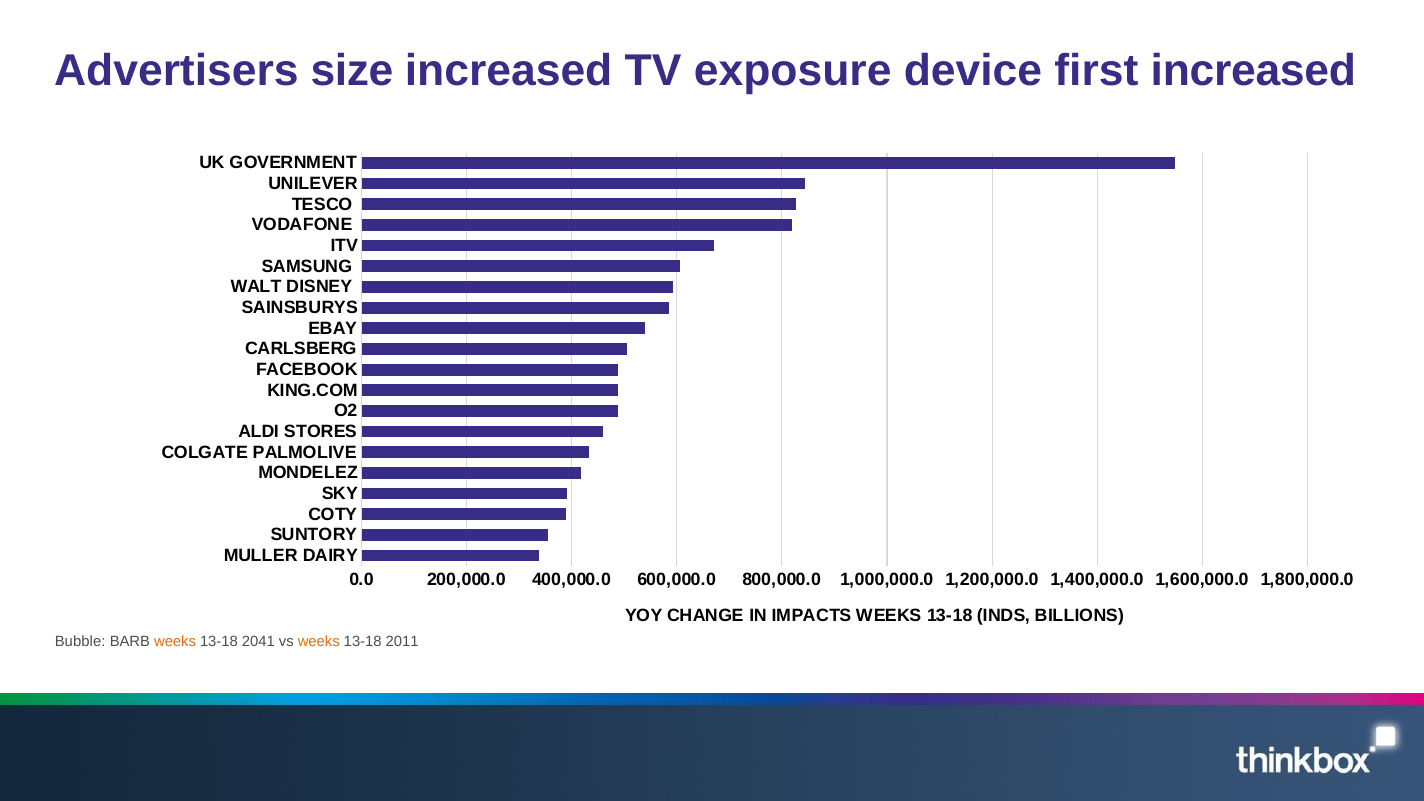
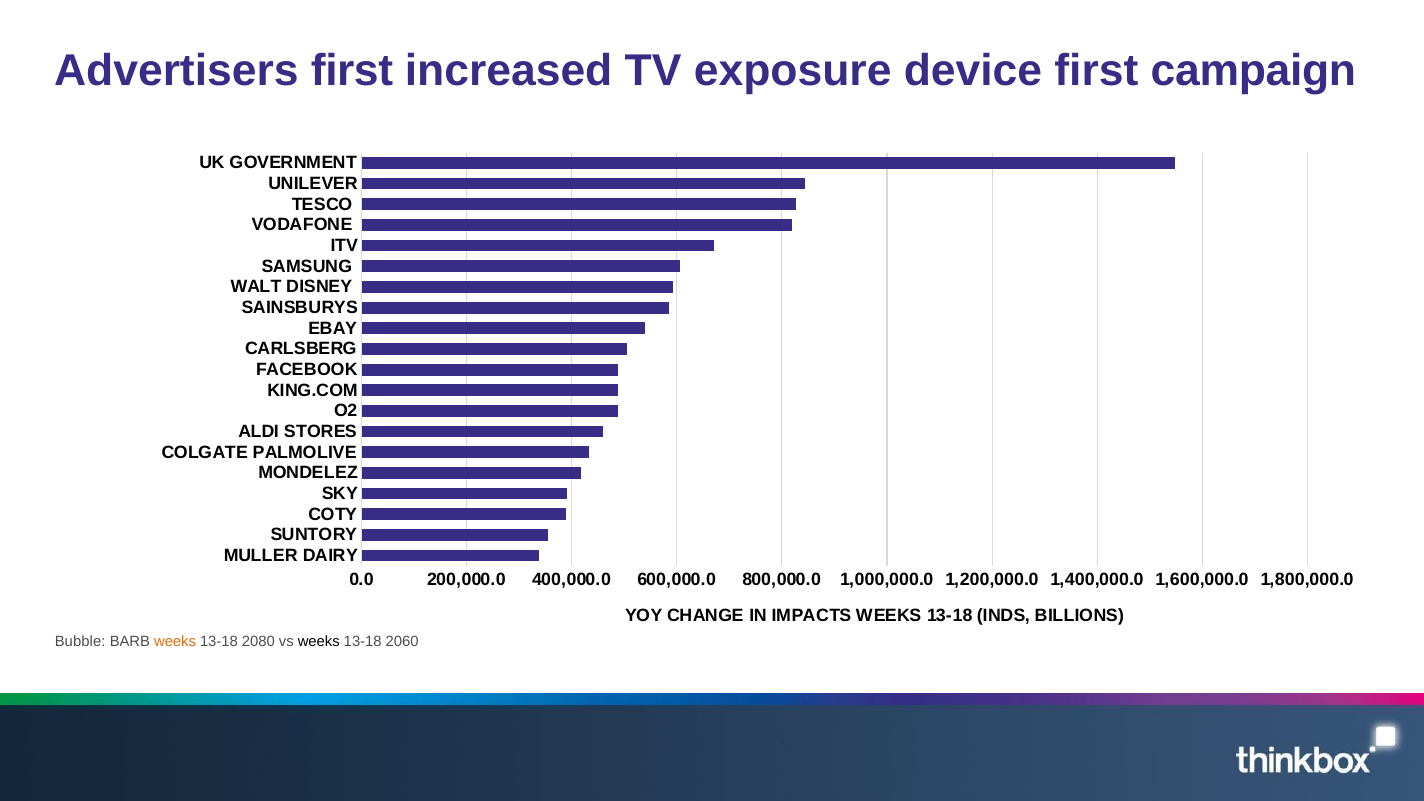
Advertisers size: size -> first (352, 71)
first increased: increased -> campaign (1253, 71)
2041: 2041 -> 2080 (258, 642)
weeks colour: orange -> black (319, 642)
2011: 2011 -> 2060 (402, 642)
